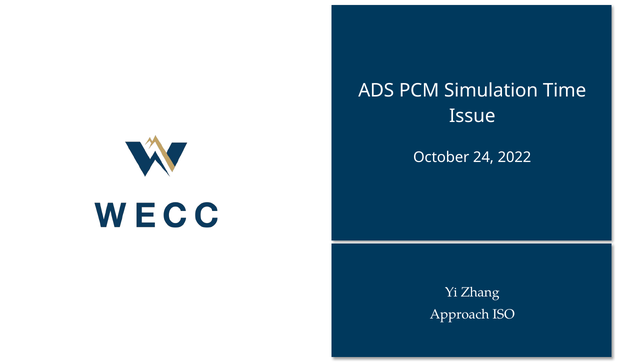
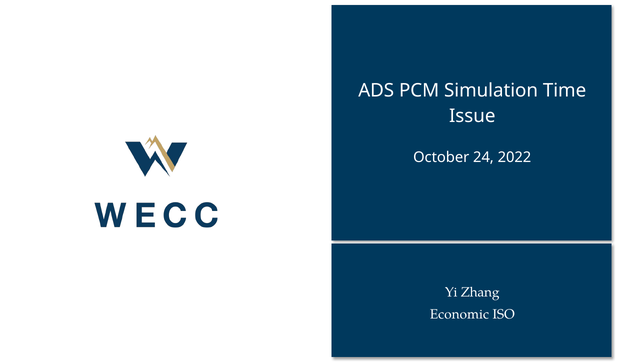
Approach: Approach -> Economic (459, 314)
